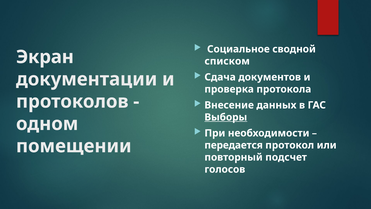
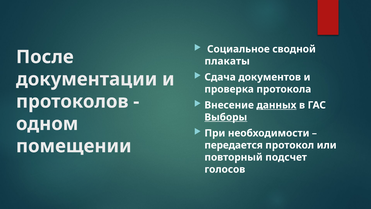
Экран: Экран -> После (45, 57)
списком: списком -> плакаты (227, 61)
данных underline: none -> present (276, 105)
